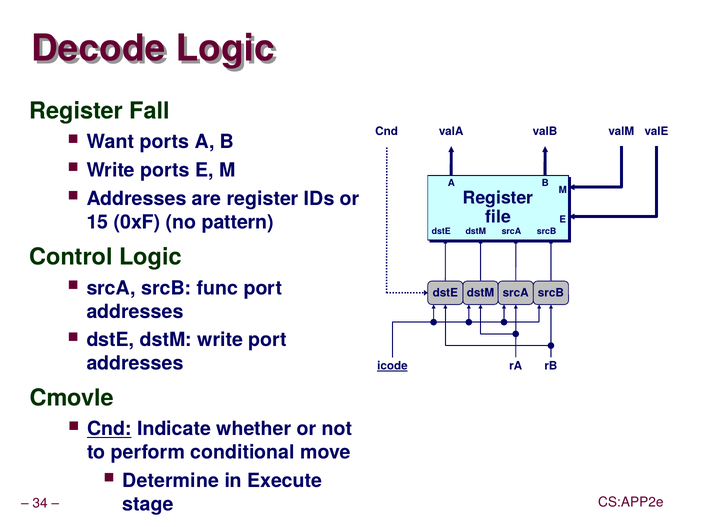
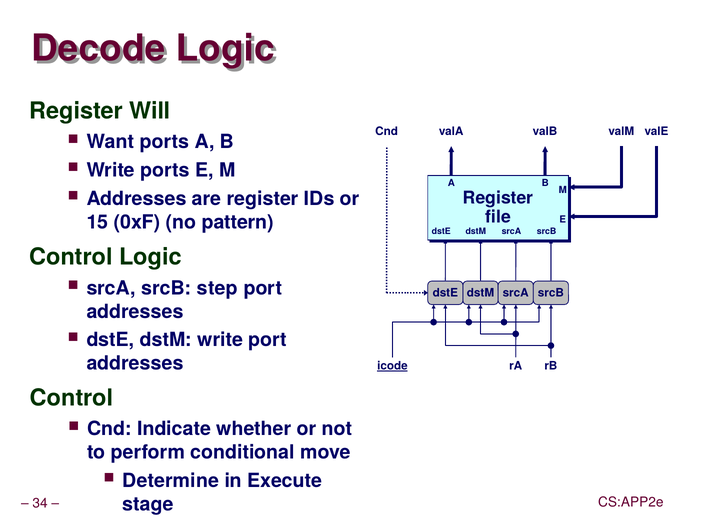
Fall: Fall -> Will (150, 111)
func: func -> step (217, 288)
Cmovle: Cmovle -> Control (72, 398)
Cnd underline: present -> none (109, 429)
